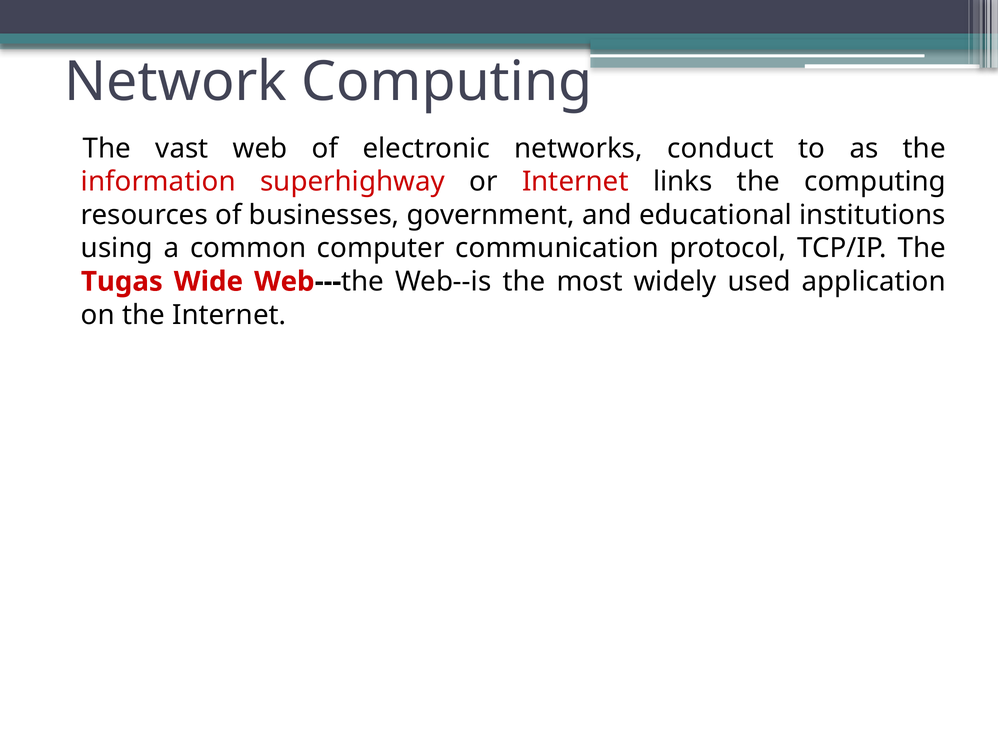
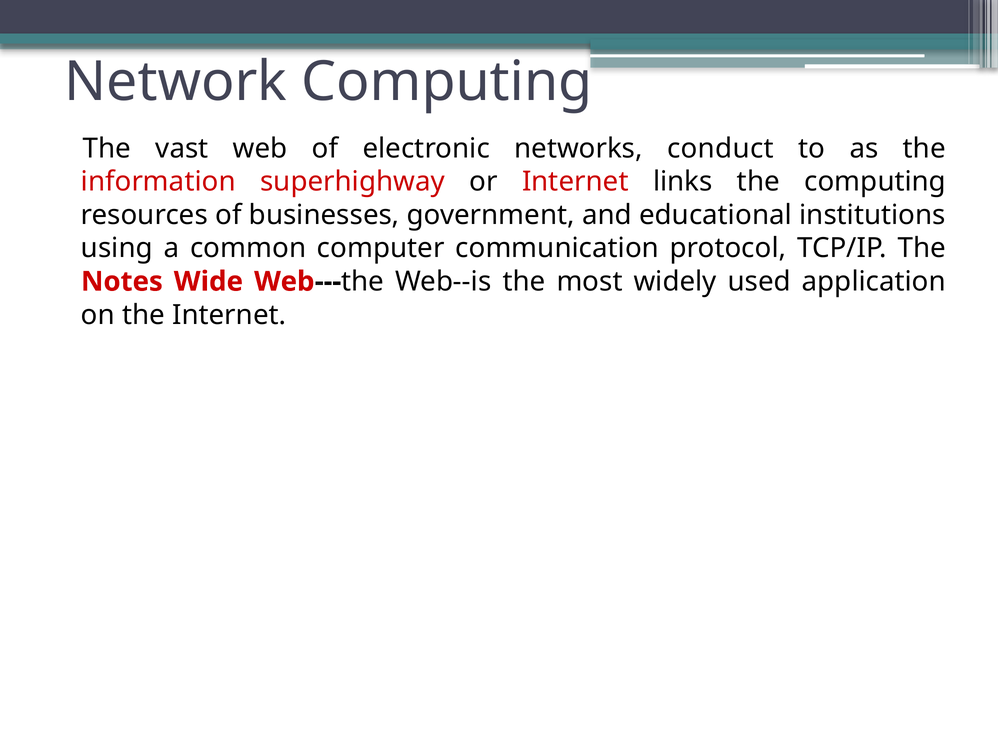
Tugas: Tugas -> Notes (122, 281)
